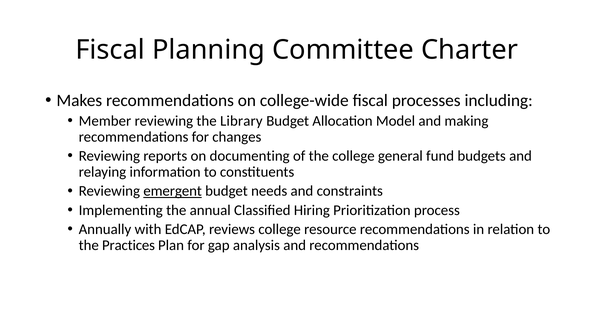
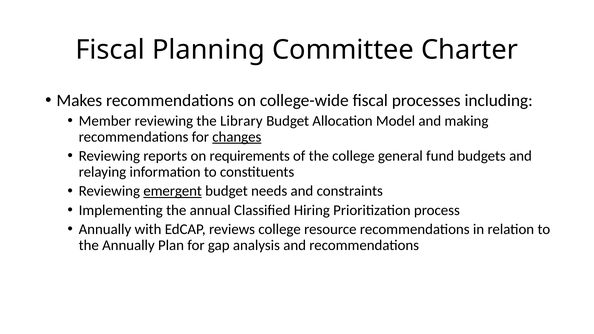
changes underline: none -> present (237, 137)
documenting: documenting -> requirements (250, 156)
the Practices: Practices -> Annually (128, 245)
